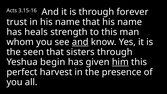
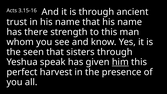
forever: forever -> ancient (133, 12)
heals: heals -> there (36, 32)
and underline: present -> none (80, 42)
begin: begin -> speak (53, 62)
